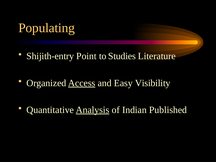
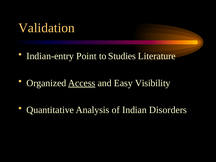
Populating: Populating -> Validation (47, 28)
Shijith-entry: Shijith-entry -> Indian-entry (50, 56)
Analysis underline: present -> none (93, 110)
Published: Published -> Disorders (168, 110)
